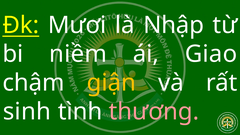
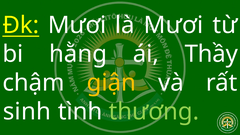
là Nhập: Nhập -> Mươi (173, 25)
niềm: niềm -> hằng (78, 54)
Giao: Giao -> Thầy (211, 54)
thương colour: pink -> light green (154, 112)
